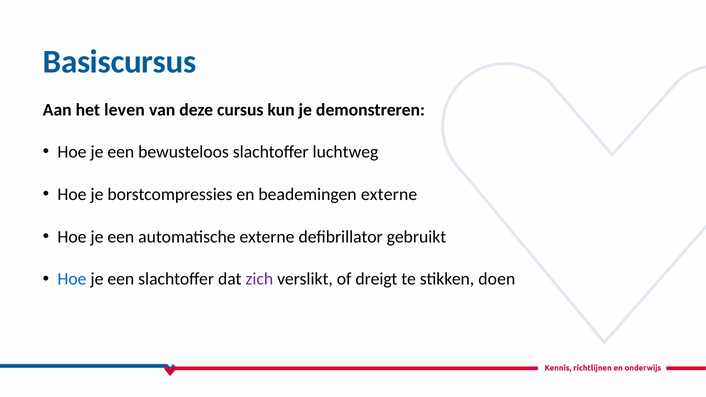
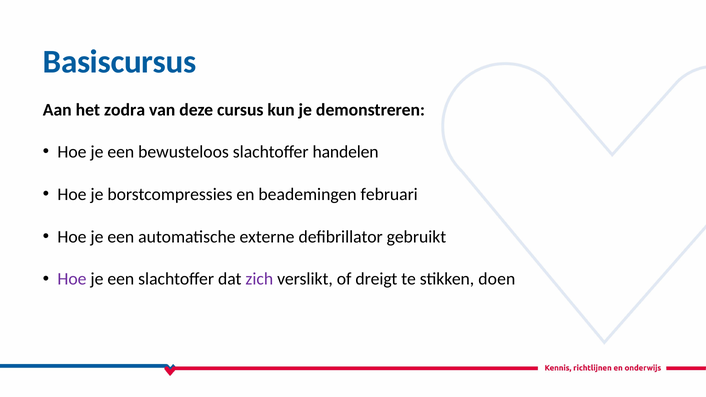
leven: leven -> zodra (125, 110)
luchtweg: luchtweg -> handelen (346, 152)
beademingen externe: externe -> februari (389, 195)
Hoe colour: blue -> purple (72, 279)
